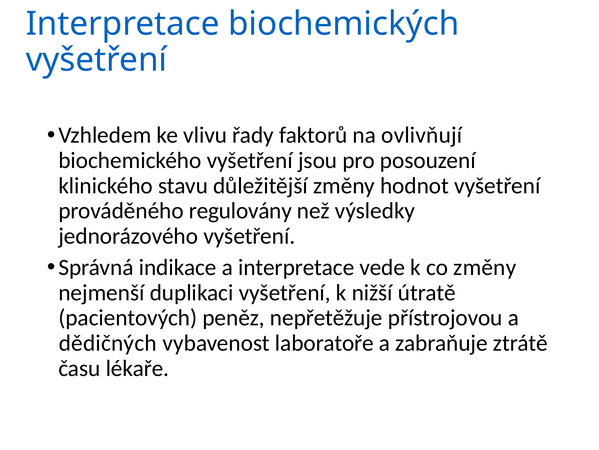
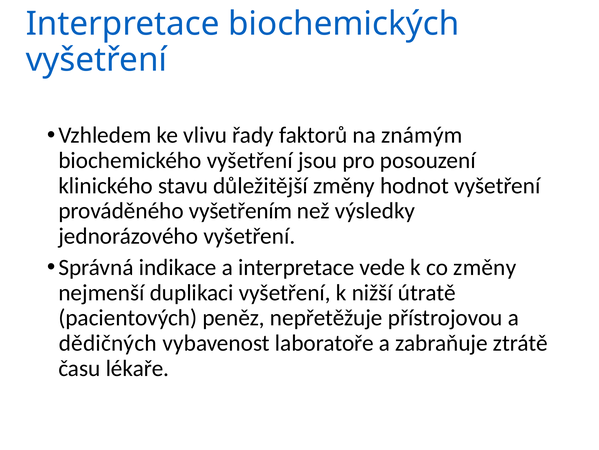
ovlivňují: ovlivňují -> známým (422, 135)
regulovány: regulovány -> vyšetřením (240, 211)
